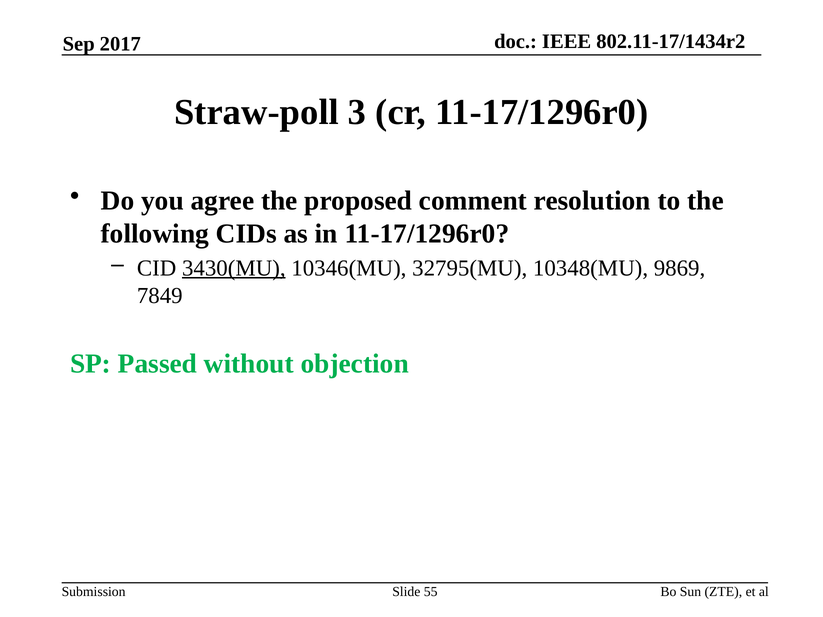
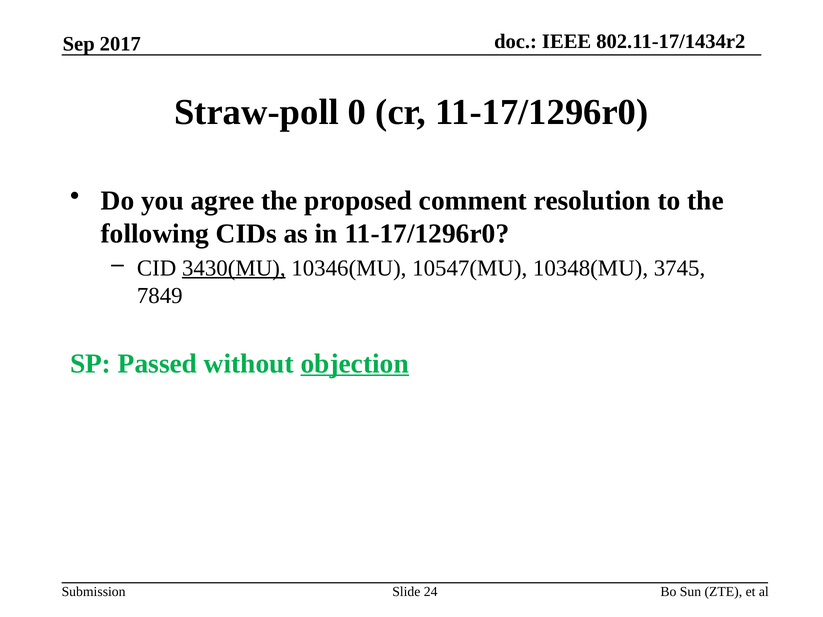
3: 3 -> 0 (357, 112)
32795(MU: 32795(MU -> 10547(MU (470, 268)
9869: 9869 -> 3745 (680, 268)
objection underline: none -> present (355, 364)
55: 55 -> 24 (431, 592)
